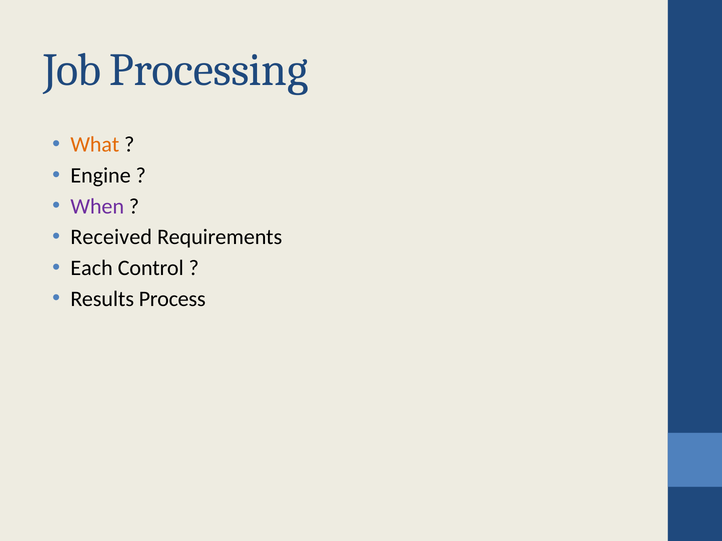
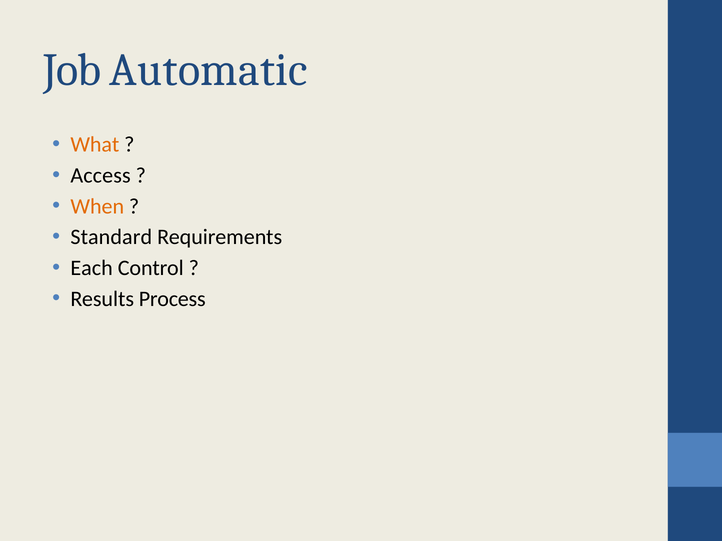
Processing: Processing -> Automatic (209, 70)
Engine: Engine -> Access (101, 176)
When colour: purple -> orange (97, 206)
Received: Received -> Standard (111, 237)
